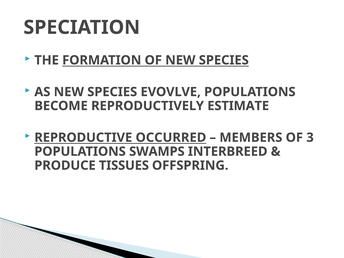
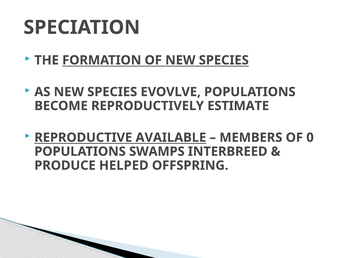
OCCURRED: OCCURRED -> AVAILABLE (171, 138)
3: 3 -> 0 (310, 138)
TISSUES: TISSUES -> HELPED (124, 165)
